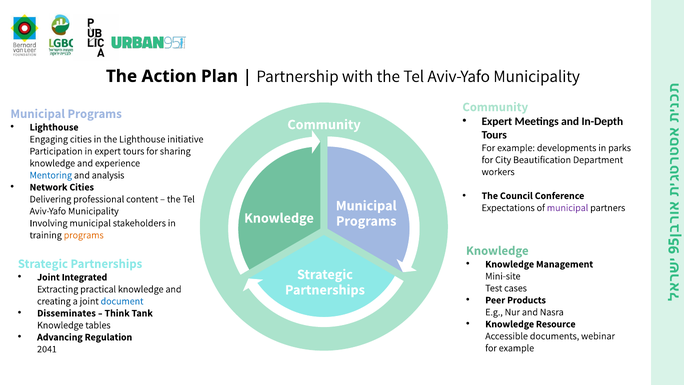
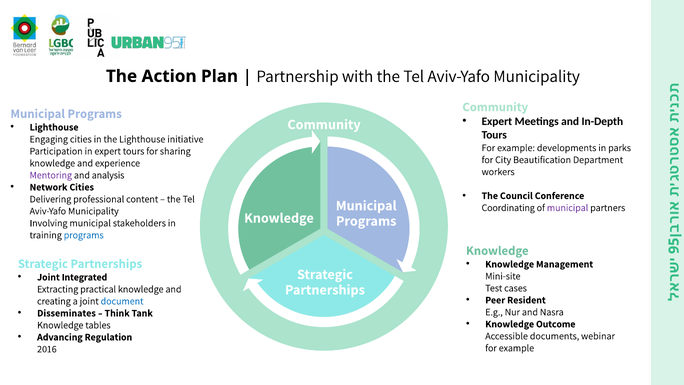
Mentoring colour: blue -> purple (51, 175)
Expectations: Expectations -> Coordinating (508, 208)
programs colour: orange -> blue (84, 235)
Products: Products -> Resident (526, 300)
Resource: Resource -> Outcome (556, 324)
2041: 2041 -> 2016 (47, 349)
